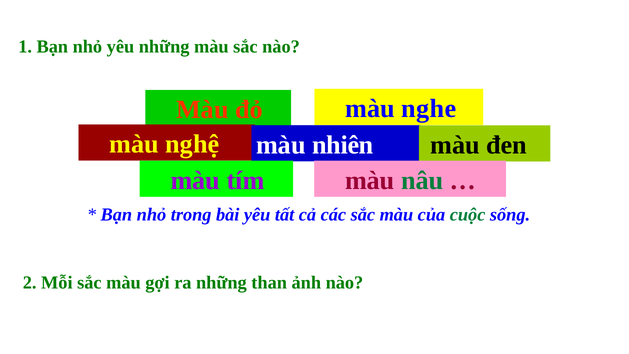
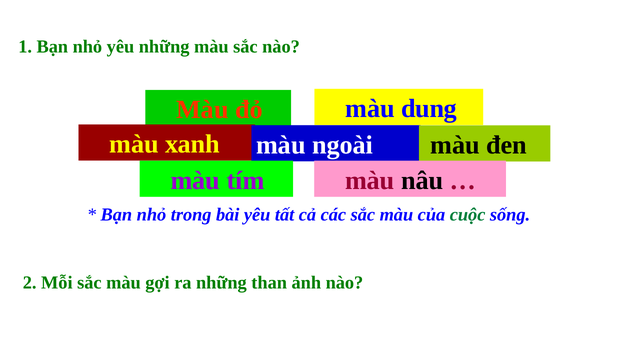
nghe: nghe -> dung (429, 109)
nghệ: nghệ -> xanh (192, 144)
nhiên: nhiên -> ngoài (343, 145)
nâu colour: green -> black (422, 181)
